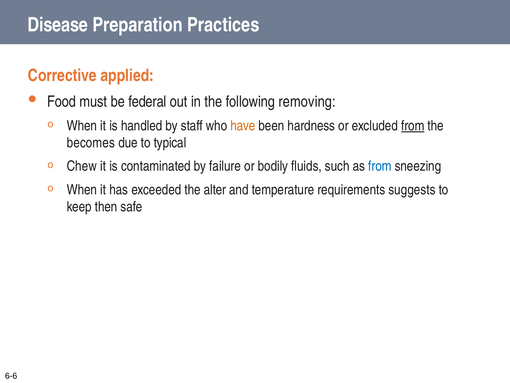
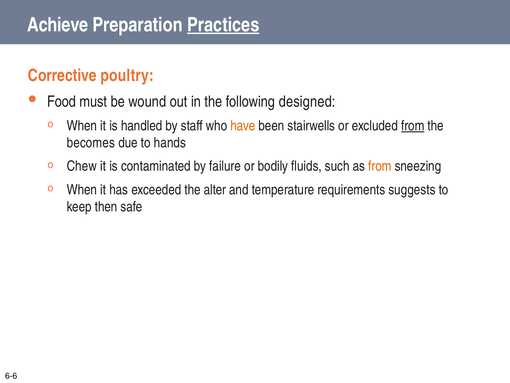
Disease: Disease -> Achieve (58, 25)
Practices underline: none -> present (223, 25)
applied: applied -> poultry (127, 75)
federal: federal -> wound (147, 101)
removing: removing -> designed (307, 101)
hardness: hardness -> stairwells (311, 126)
typical: typical -> hands (170, 143)
from colour: blue -> orange (380, 166)
